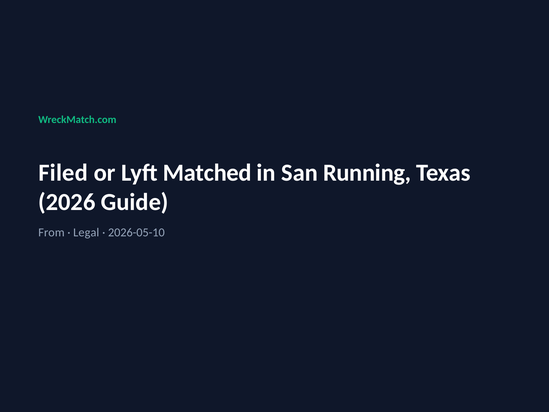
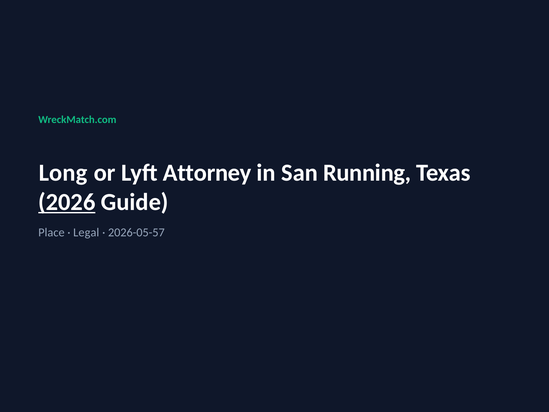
Filed: Filed -> Long (63, 173)
Matched: Matched -> Attorney (207, 173)
2026 underline: none -> present (67, 202)
From: From -> Place (51, 232)
2026-05-10: 2026-05-10 -> 2026-05-57 (136, 232)
